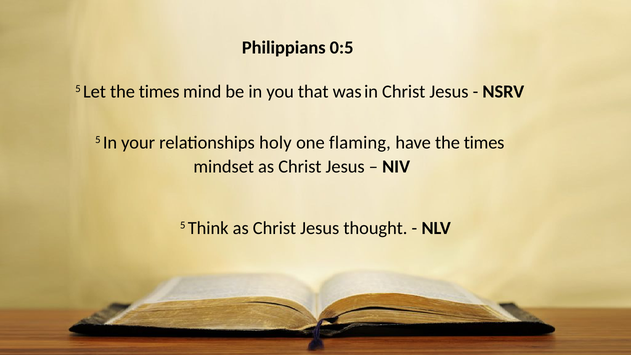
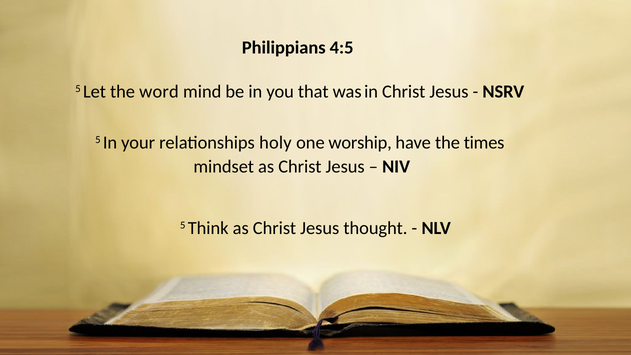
0:5: 0:5 -> 4:5 (342, 47)
Let the times: times -> word (159, 92)
flaming: flaming -> worship (360, 143)
